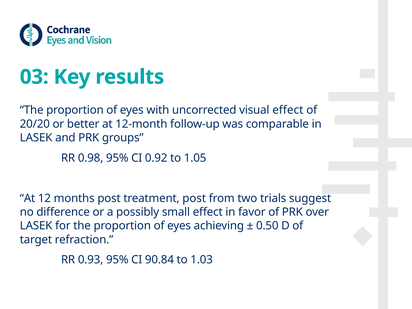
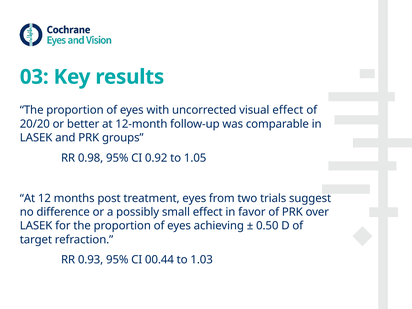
treatment post: post -> eyes (194, 198)
90.84: 90.84 -> 00.44 (159, 260)
